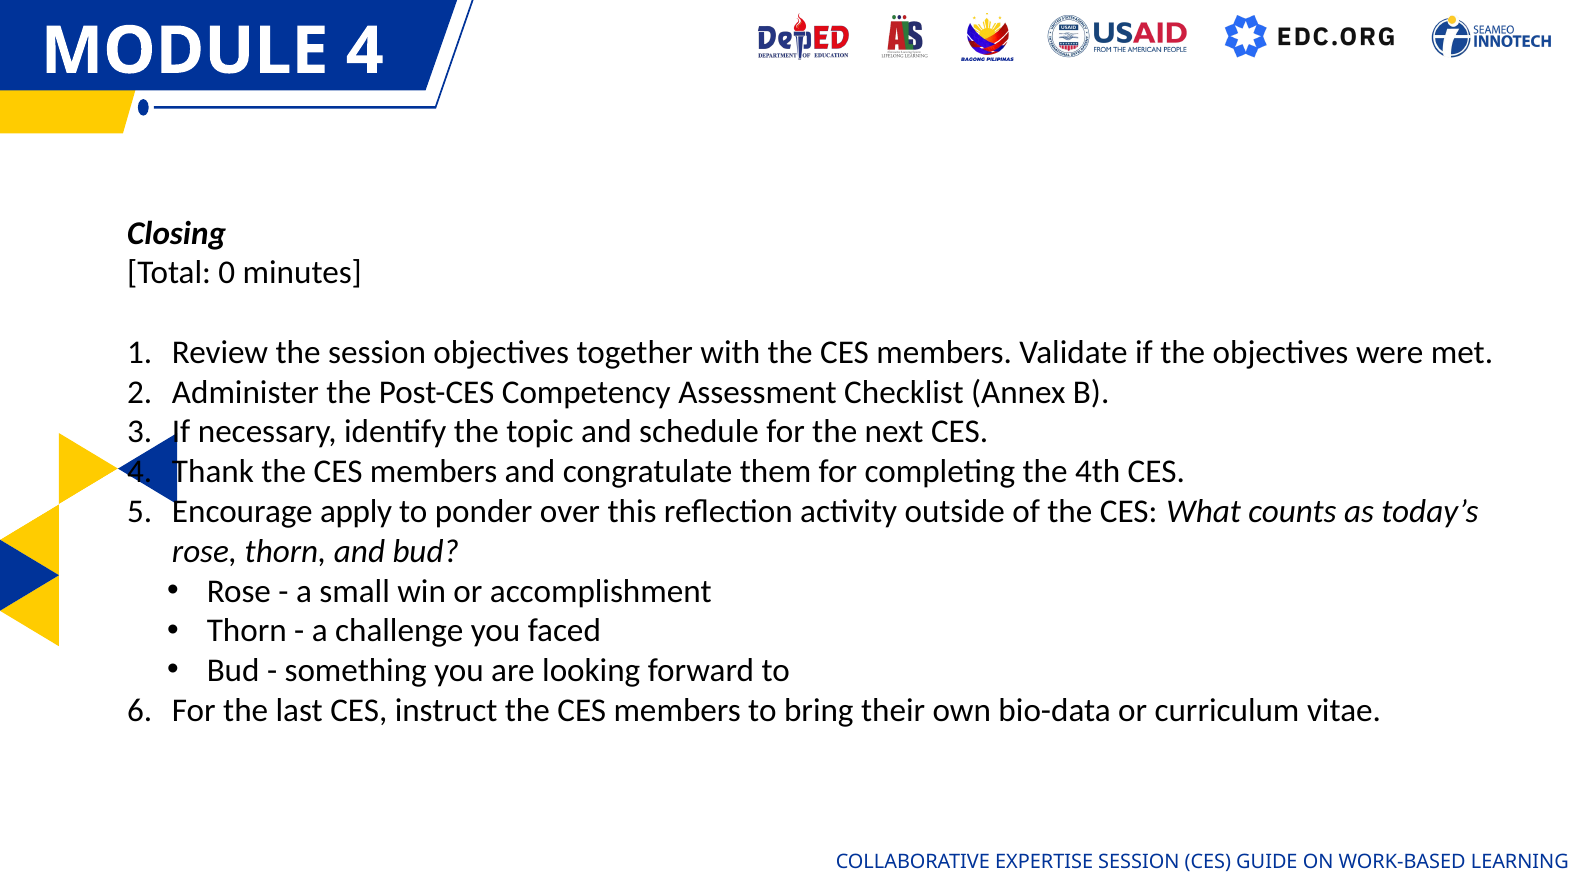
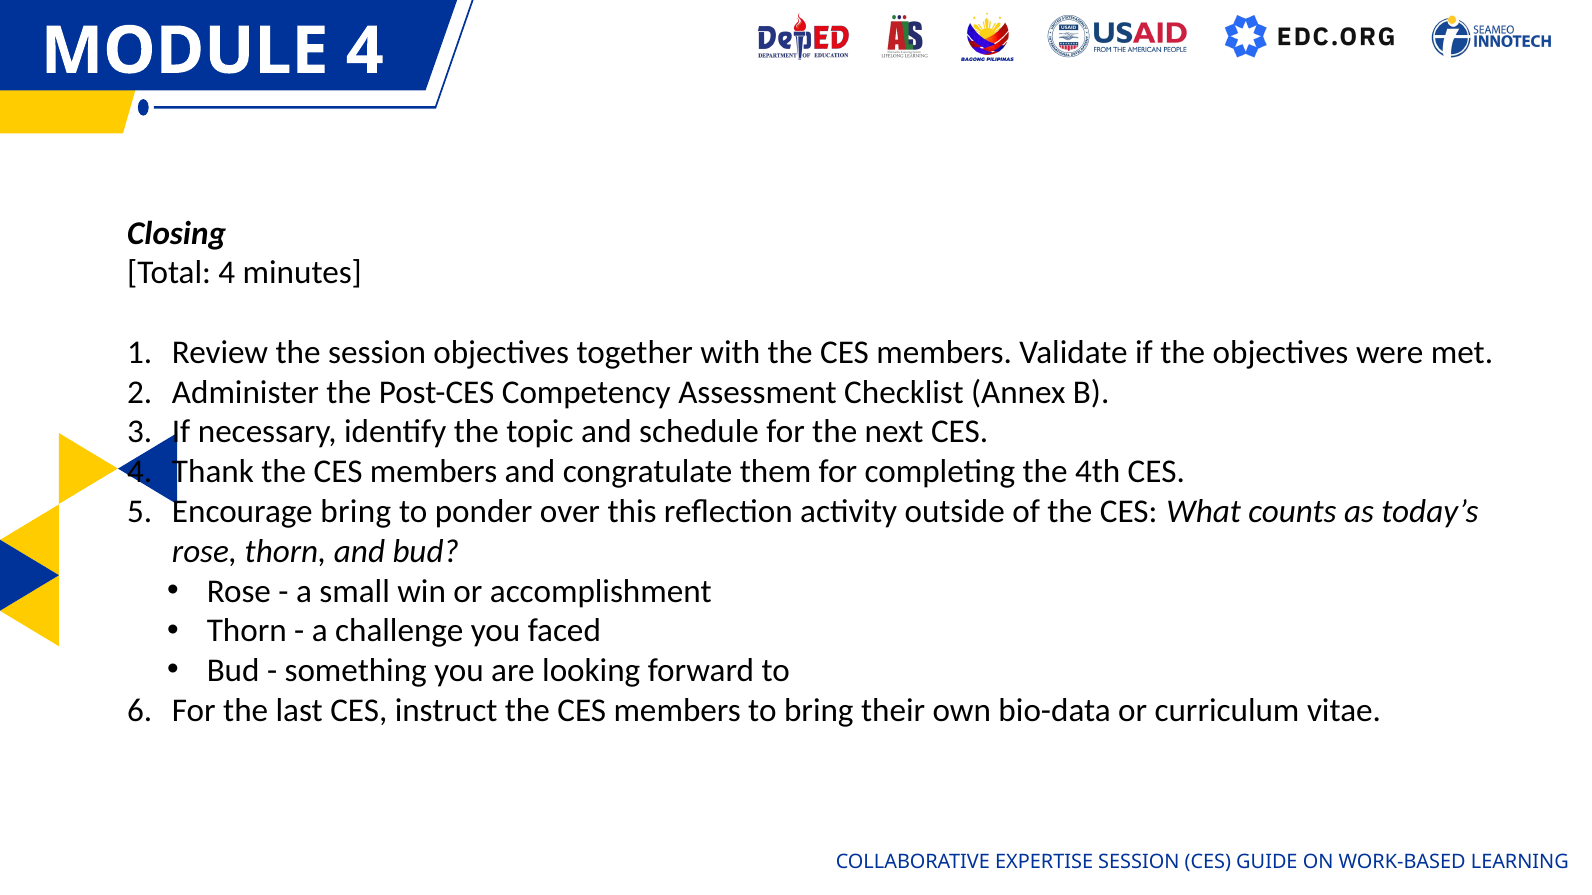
Total 0: 0 -> 4 (227, 273)
Encourage apply: apply -> bring (356, 512)
